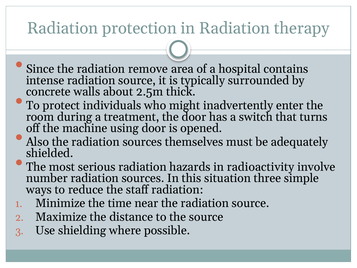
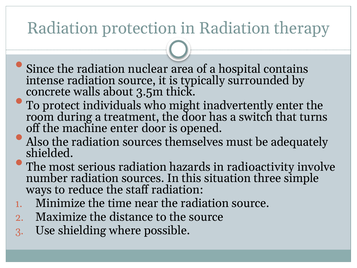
remove: remove -> nuclear (148, 69)
2.5m: 2.5m -> 3.5m (150, 92)
machine using: using -> enter (124, 128)
